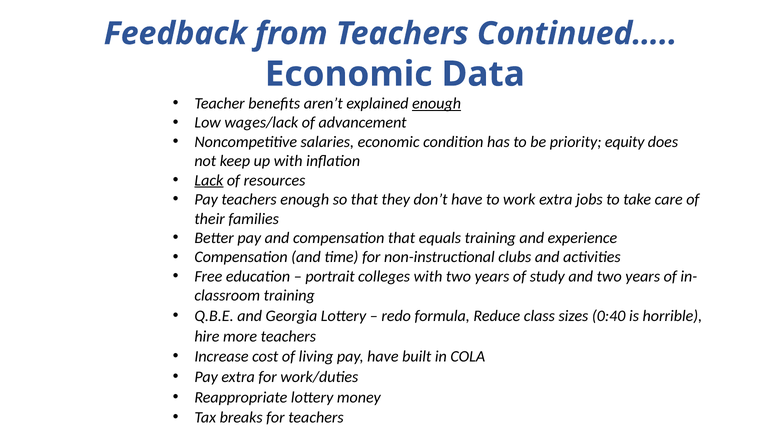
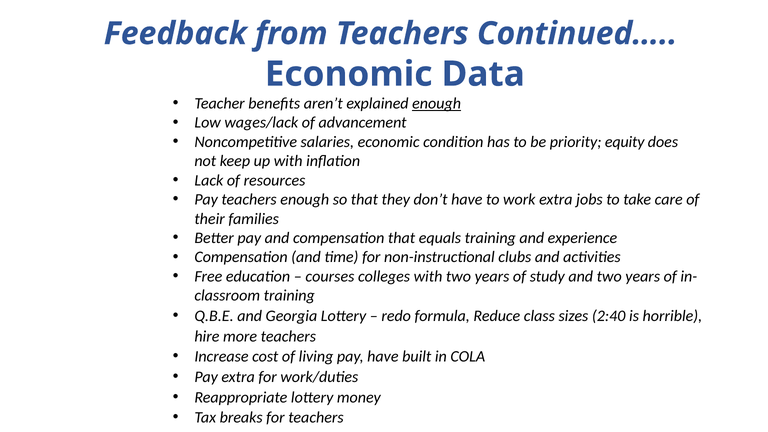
Lack underline: present -> none (209, 180)
portrait: portrait -> courses (330, 276)
0:40: 0:40 -> 2:40 (609, 316)
